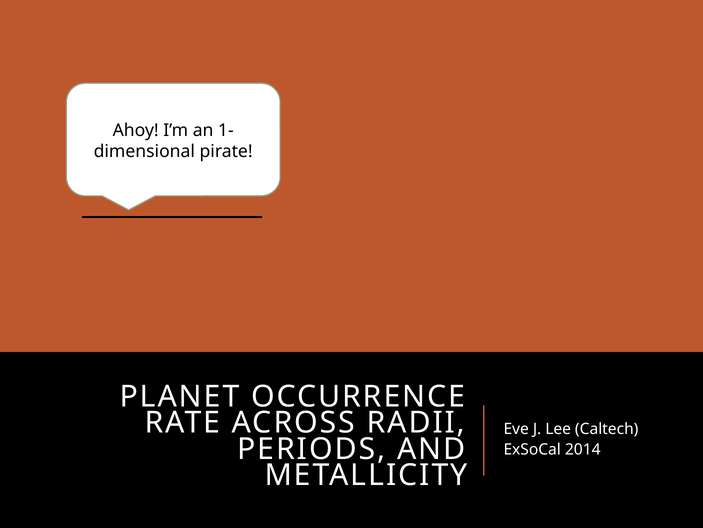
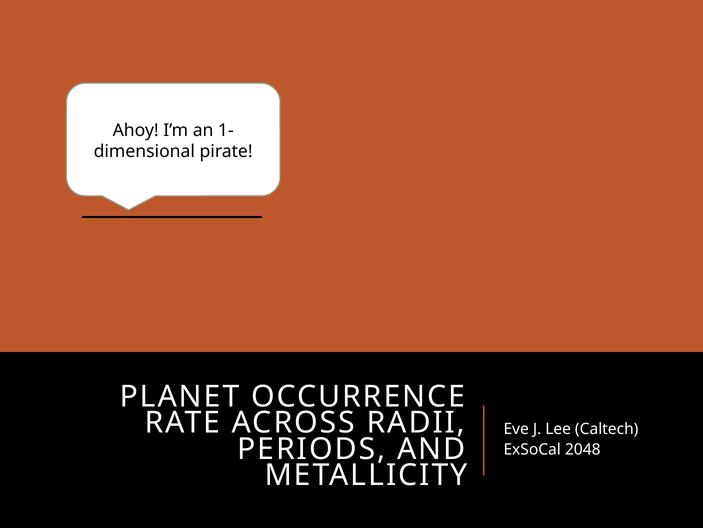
2014: 2014 -> 2048 (583, 449)
